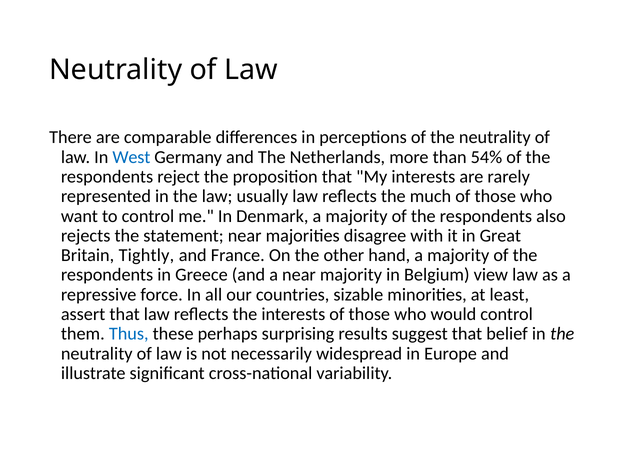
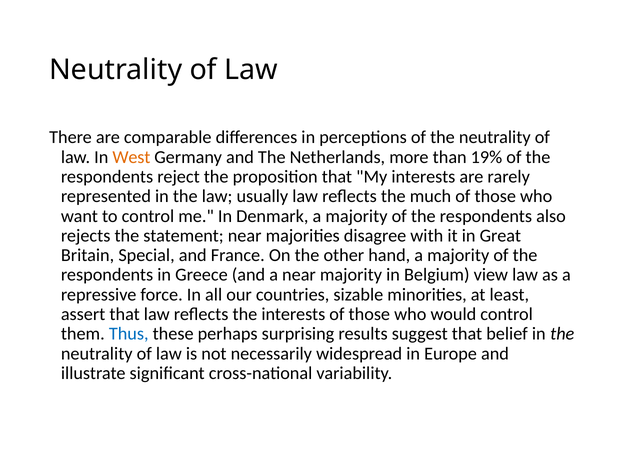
West colour: blue -> orange (131, 157)
54%: 54% -> 19% (486, 157)
Tightly: Tightly -> Special (147, 256)
